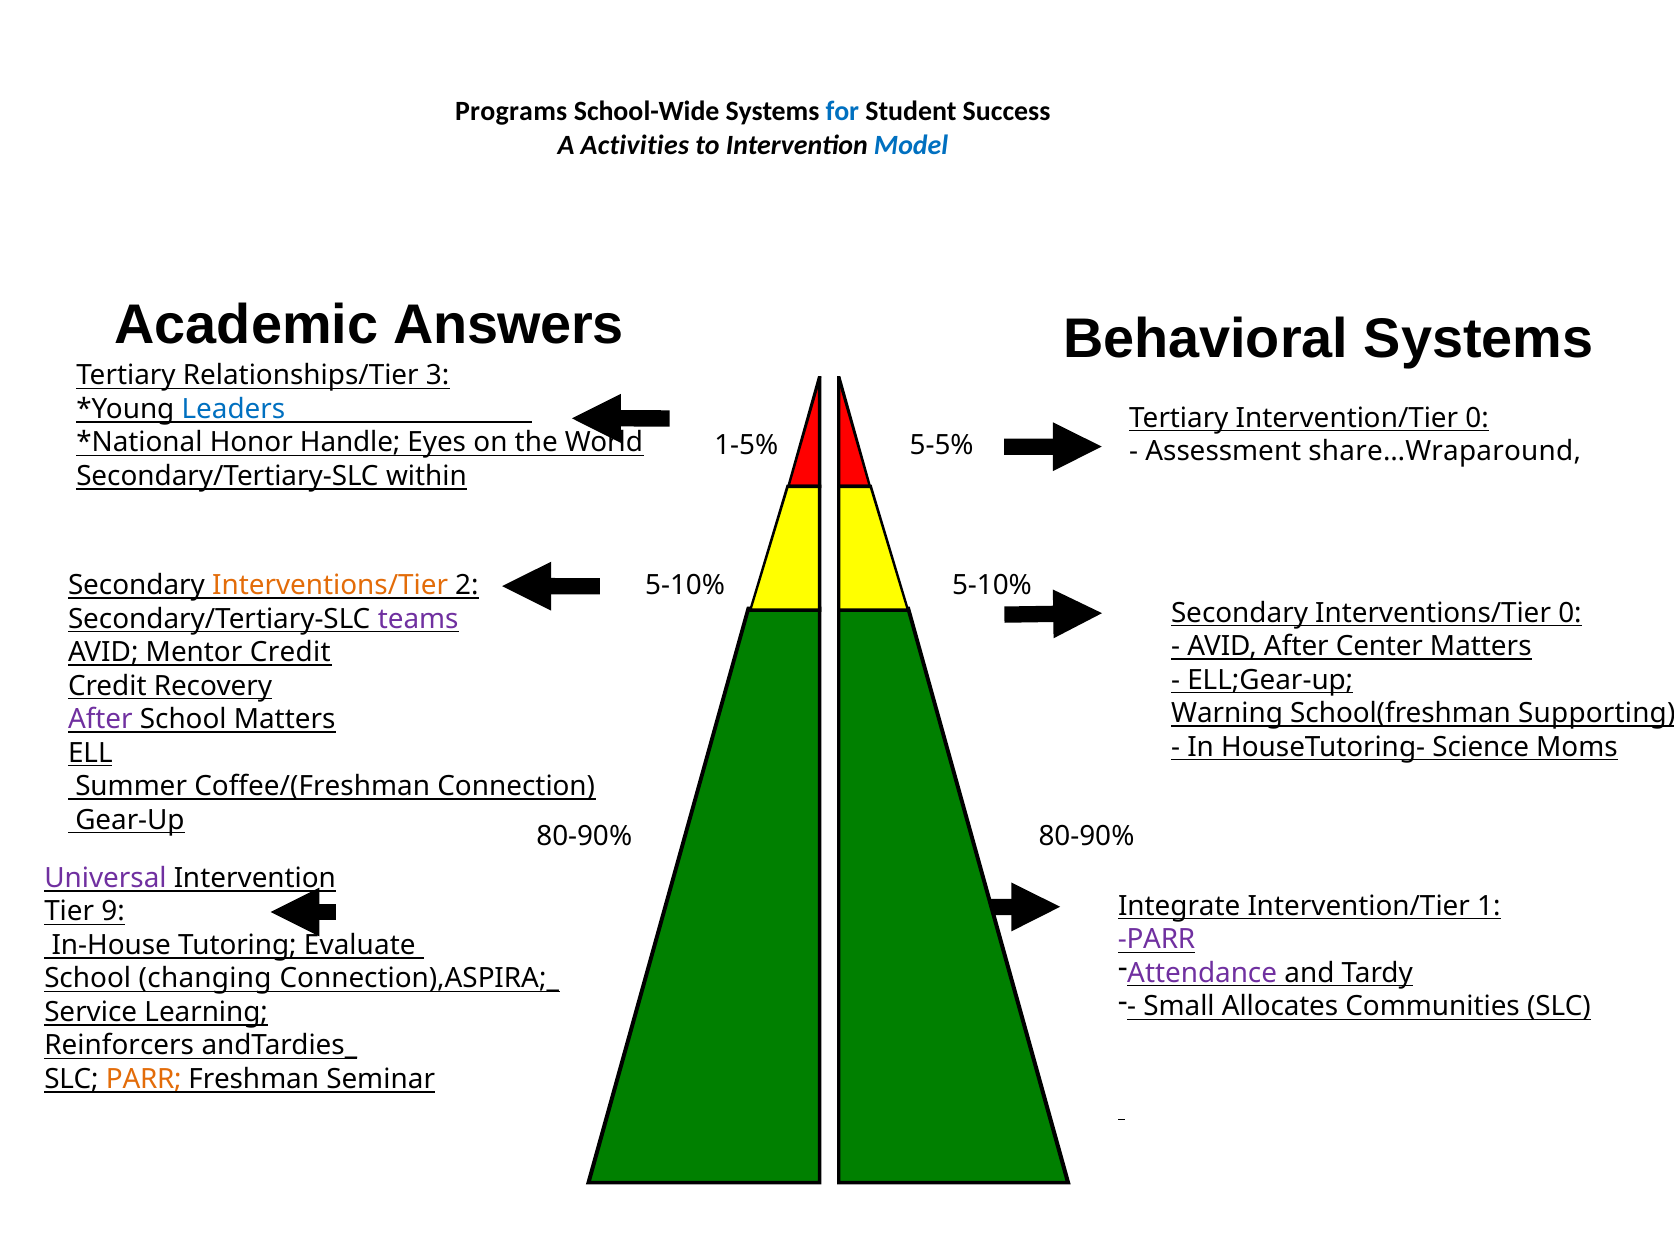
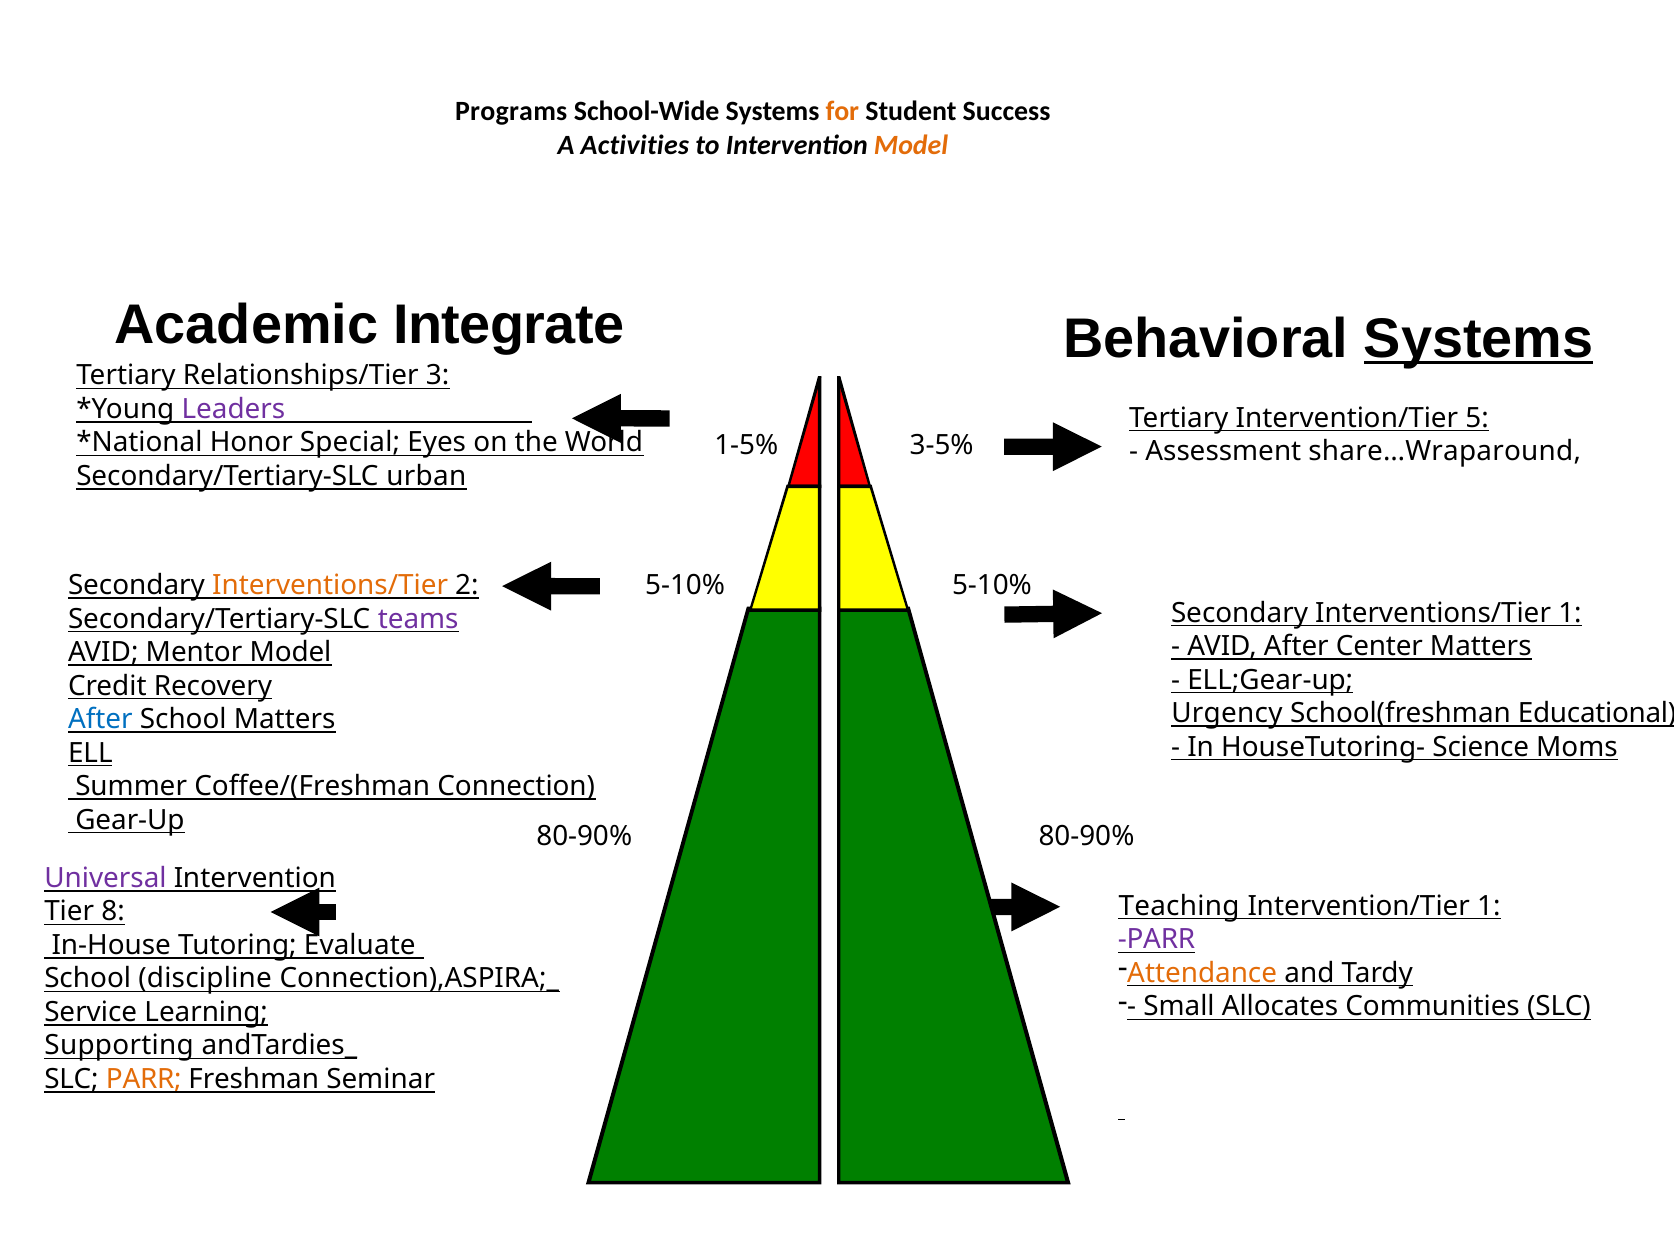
for colour: blue -> orange (842, 111)
Model colour: blue -> orange (911, 145)
Answers: Answers -> Integrate (509, 325)
Systems underline: none -> present (1479, 339)
Leaders colour: blue -> purple (233, 409)
Intervention/Tier 0: 0 -> 5 (1477, 418)
Handle: Handle -> Special (350, 443)
5-5%: 5-5% -> 3-5% (942, 446)
within: within -> urban (426, 476)
Interventions/Tier 0: 0 -> 1 (1570, 613)
Mentor Credit: Credit -> Model (290, 652)
Warning: Warning -> Urgency (1227, 713)
Supporting: Supporting -> Educational (1597, 713)
After colour: purple -> blue (100, 719)
Integrate: Integrate -> Teaching (1179, 906)
9: 9 -> 8 (113, 911)
Attendance colour: purple -> orange (1202, 973)
changing: changing -> discipline (205, 978)
Reinforcers: Reinforcers -> Supporting (119, 1045)
